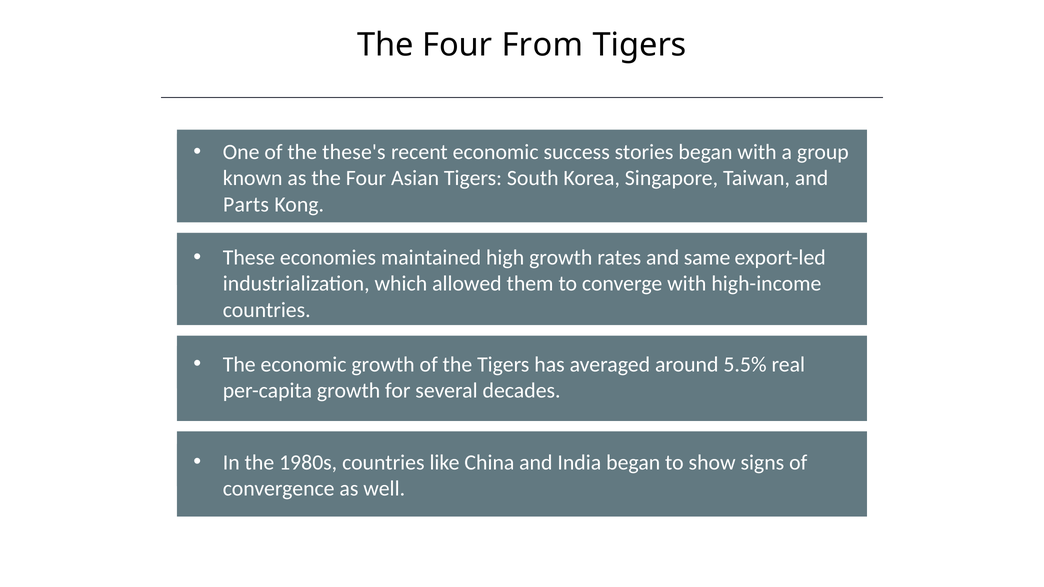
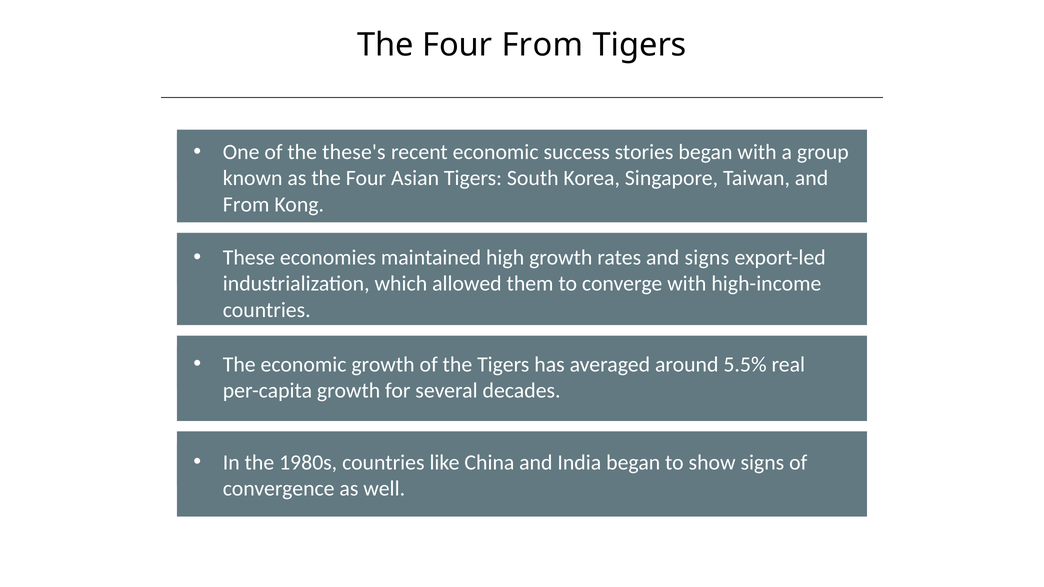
Parts: Parts -> From (246, 205)
and same: same -> signs (707, 258)
